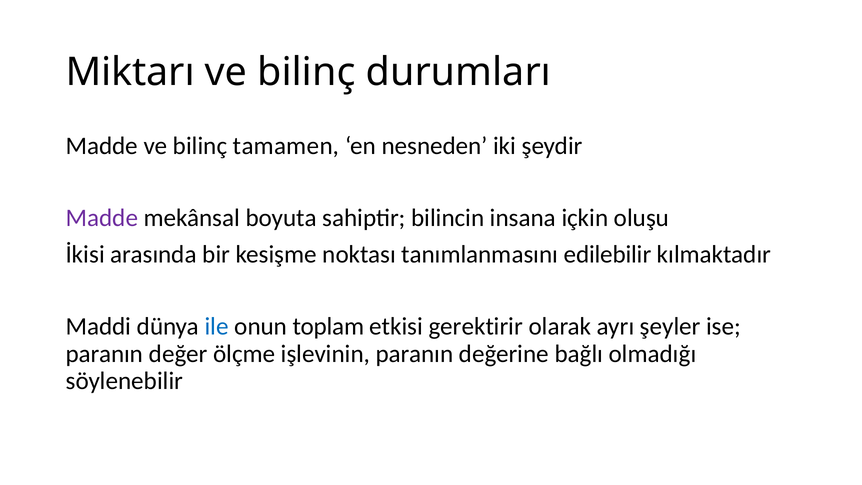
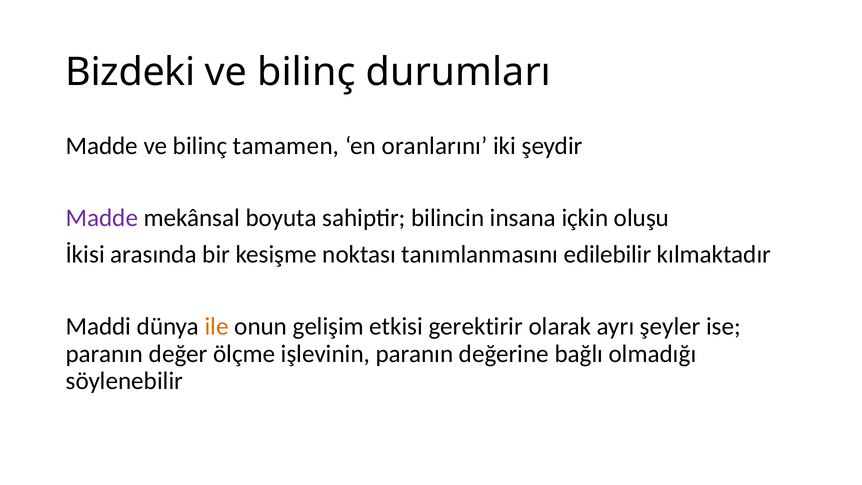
Miktarı: Miktarı -> Bizdeki (130, 72)
nesneden: nesneden -> oranlarını (435, 146)
ile colour: blue -> orange (217, 326)
toplam: toplam -> gelişim (328, 326)
